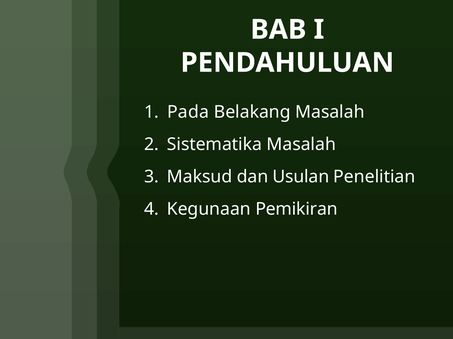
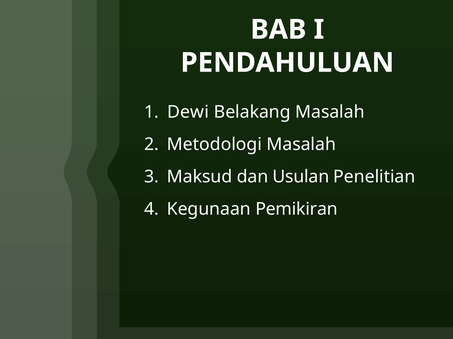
Pada: Pada -> Dewi (188, 112)
Sistematika: Sistematika -> Metodologi (214, 145)
